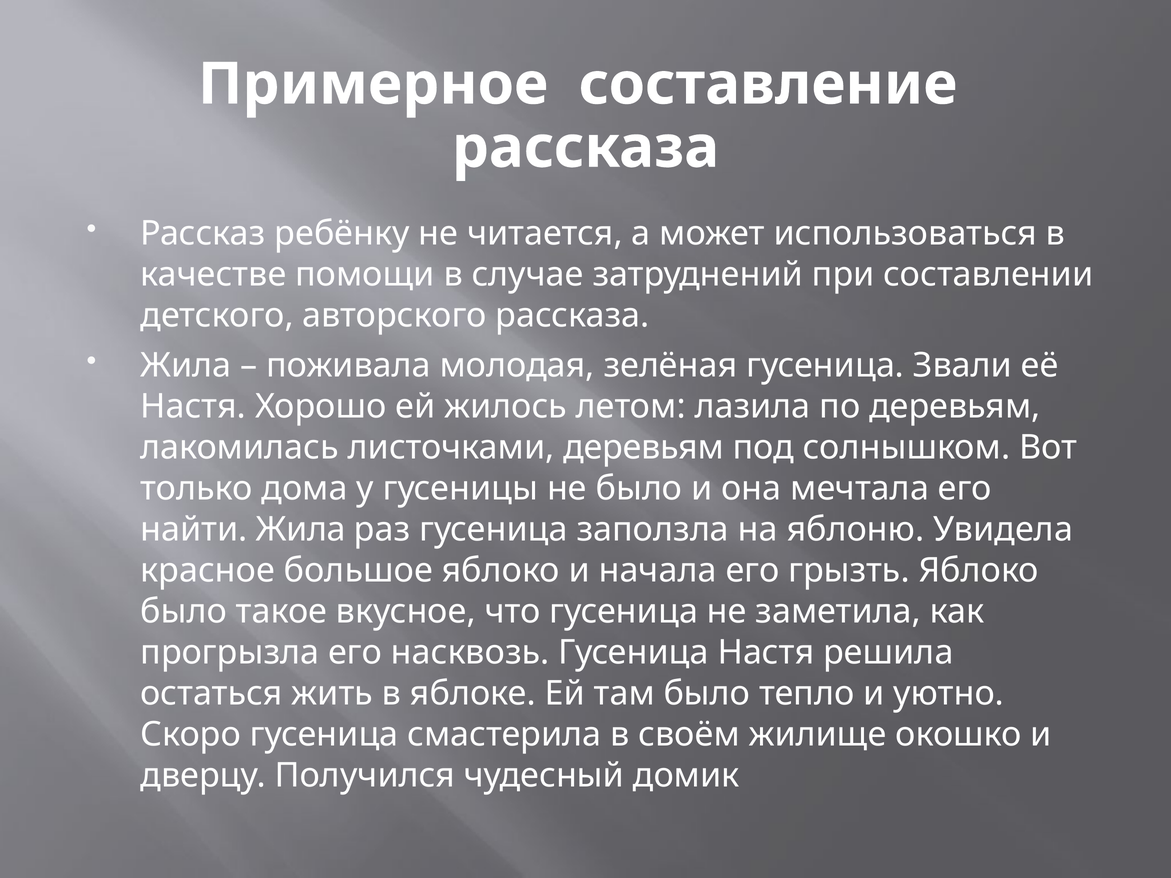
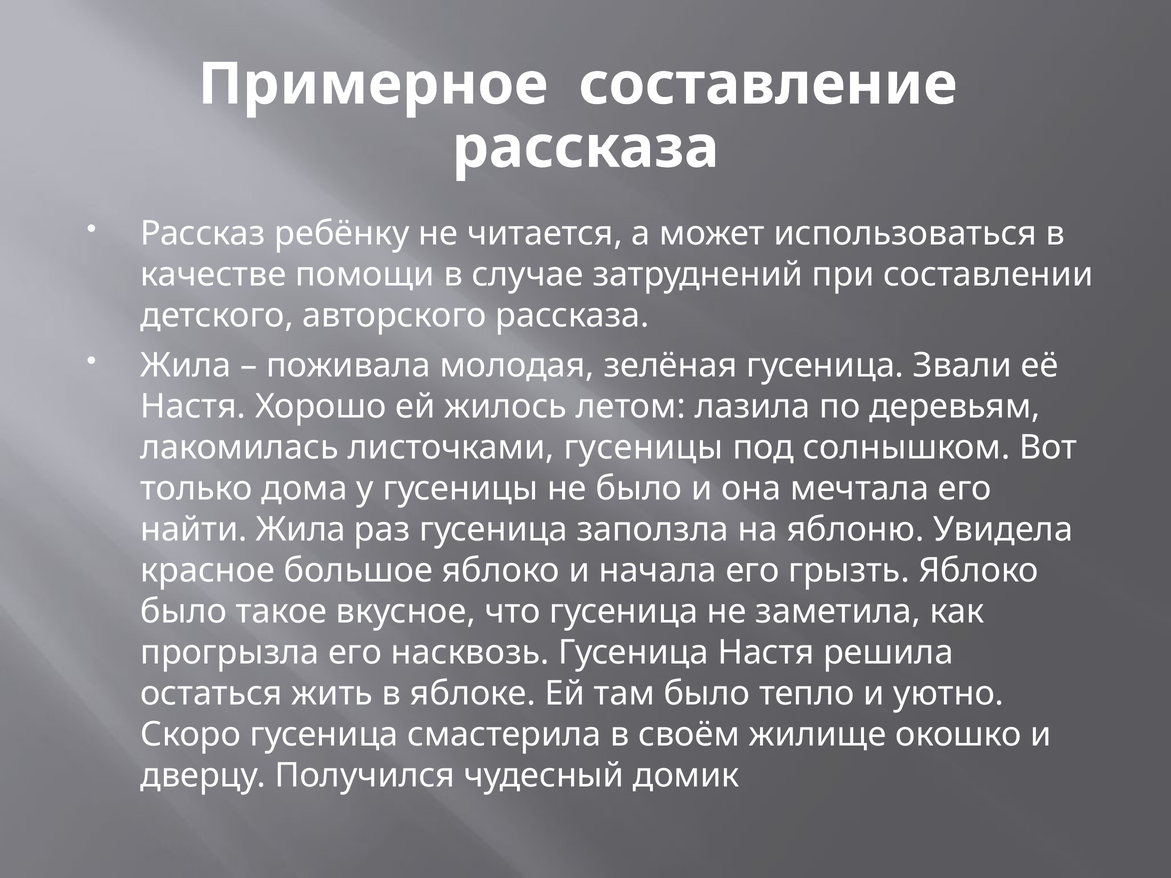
листочками деревьям: деревьям -> гусеницы (643, 448)
